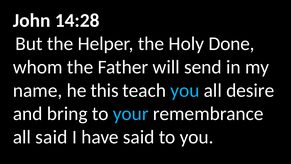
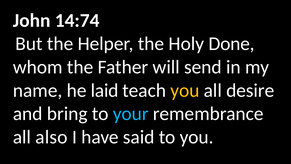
14:28: 14:28 -> 14:74 (77, 20)
this: this -> laid (105, 90)
you colour: light blue -> yellow (185, 90)
all said: said -> also (51, 137)
